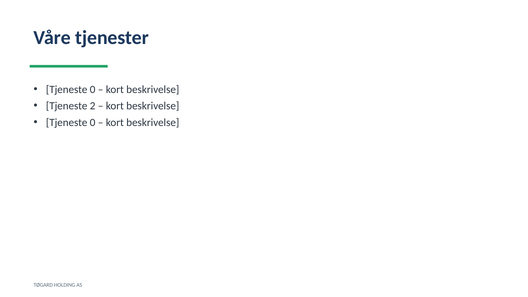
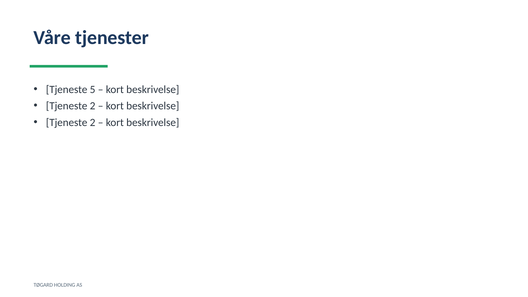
0: 0 -> 5 (93, 89)
0: 0 -> 2 (93, 122)
